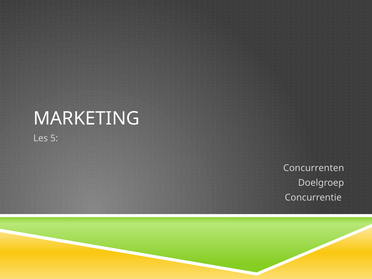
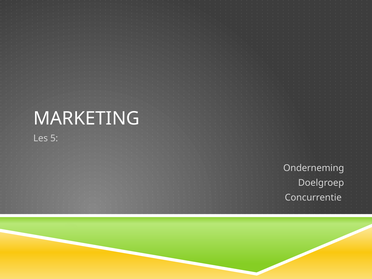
Concurrenten: Concurrenten -> Onderneming (314, 168)
